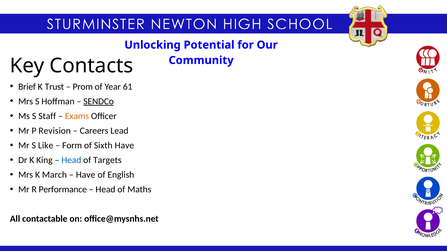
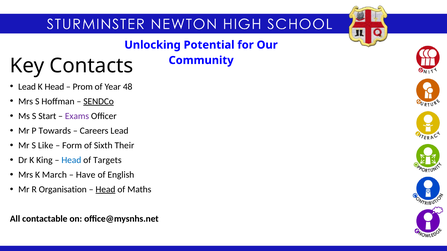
Brief: Brief -> Lead (27, 87)
K Trust: Trust -> Head (54, 87)
61: 61 -> 48 (128, 87)
Staff: Staff -> Start (47, 116)
Exams colour: orange -> purple (77, 116)
Revision: Revision -> Towards (55, 131)
Sixth Have: Have -> Their (124, 146)
Performance: Performance -> Organisation (63, 190)
Head underline: none -> present (105, 190)
